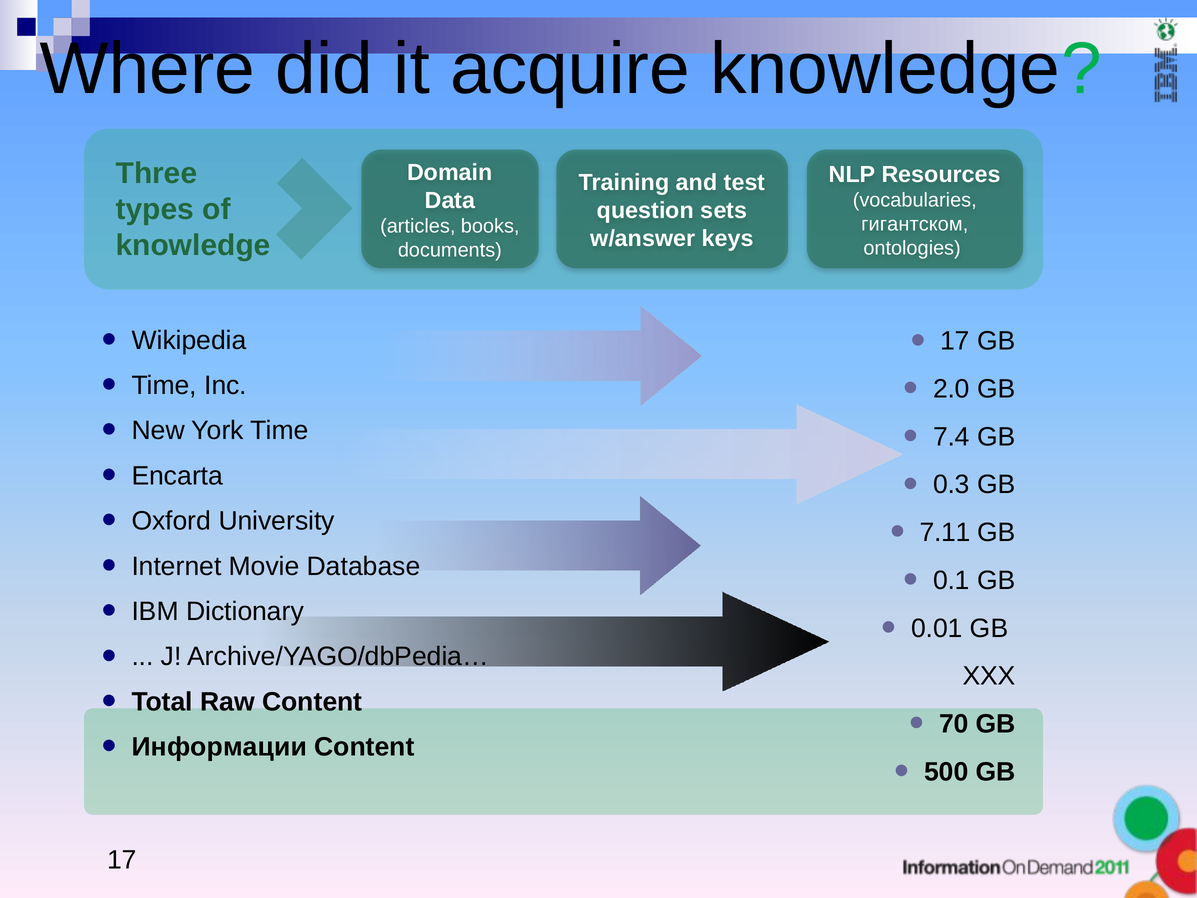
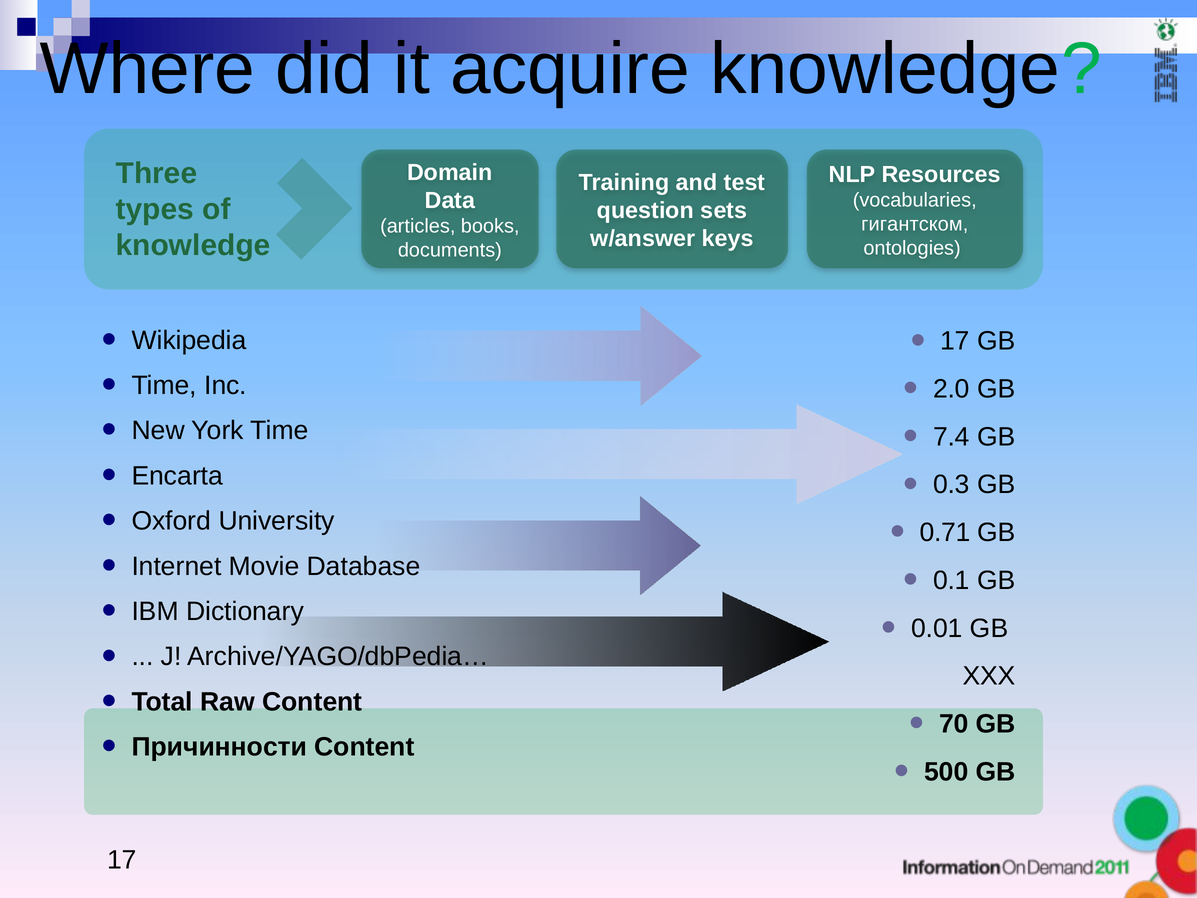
7.11: 7.11 -> 0.71 (945, 532)
Информации: Информации -> Причинности (219, 747)
